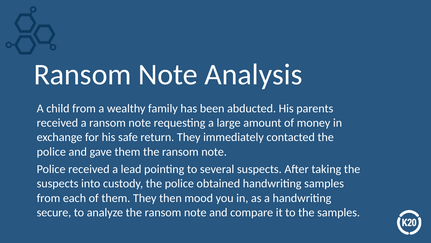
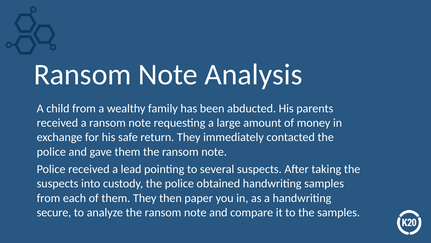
mood: mood -> paper (199, 198)
